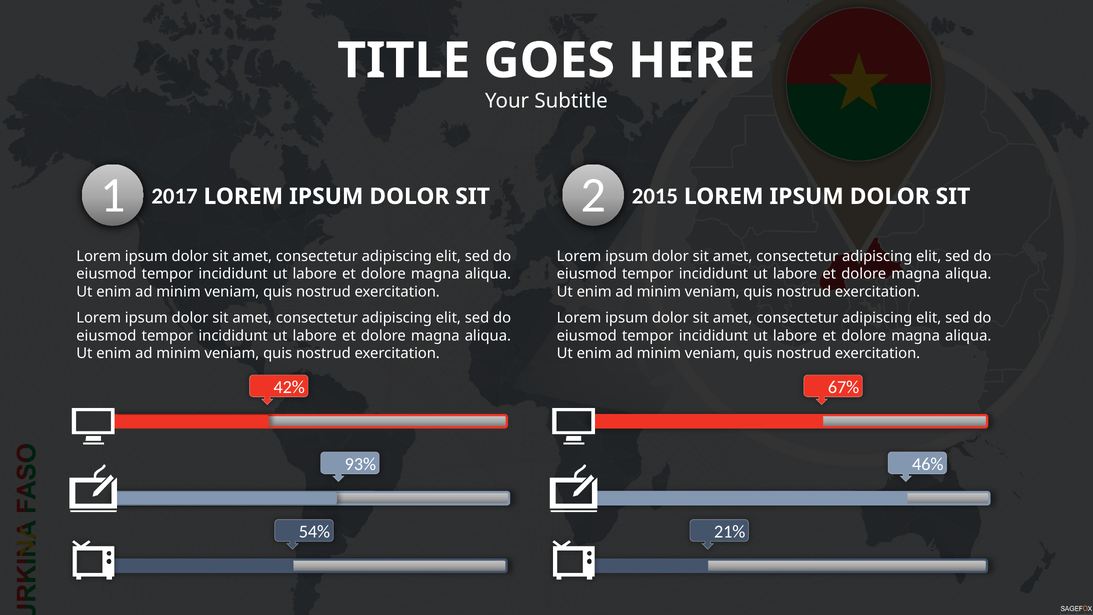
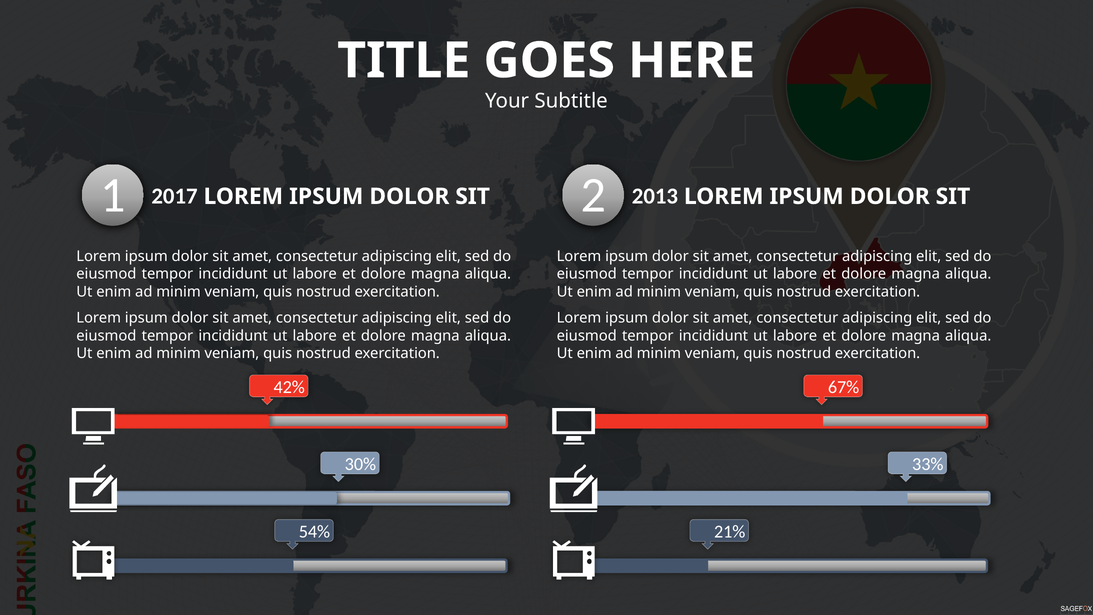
2015: 2015 -> 2013 (655, 196)
93%: 93% -> 30% (360, 464)
46%: 46% -> 33% (928, 464)
